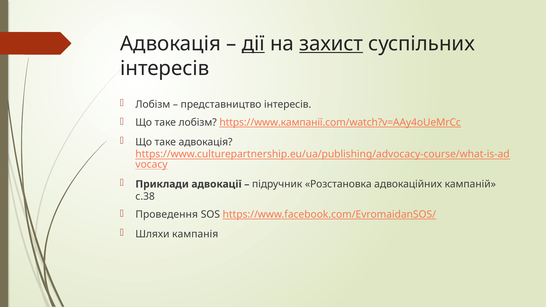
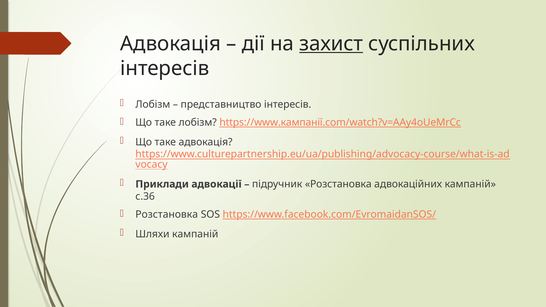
дії underline: present -> none (253, 44)
с.38: с.38 -> с.36 (145, 196)
Проведення: Проведення -> Розстановка (167, 214)
Шляхи кампанія: кампанія -> кампаній (195, 234)
